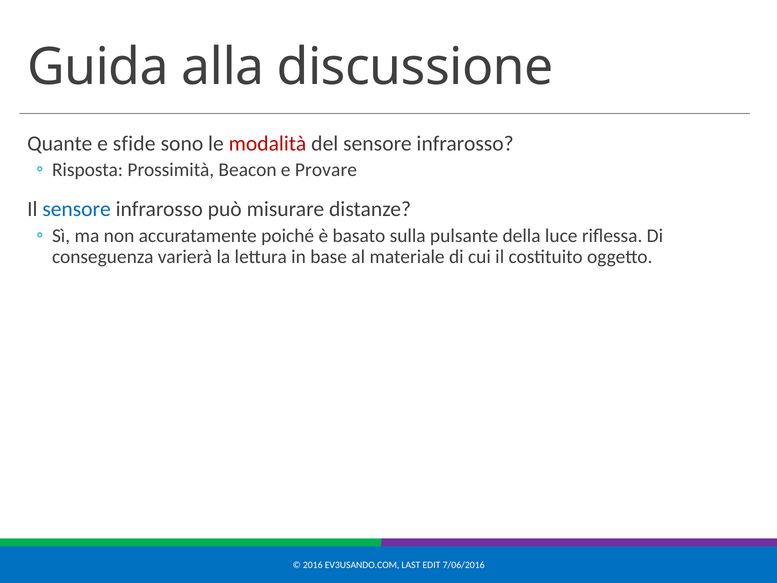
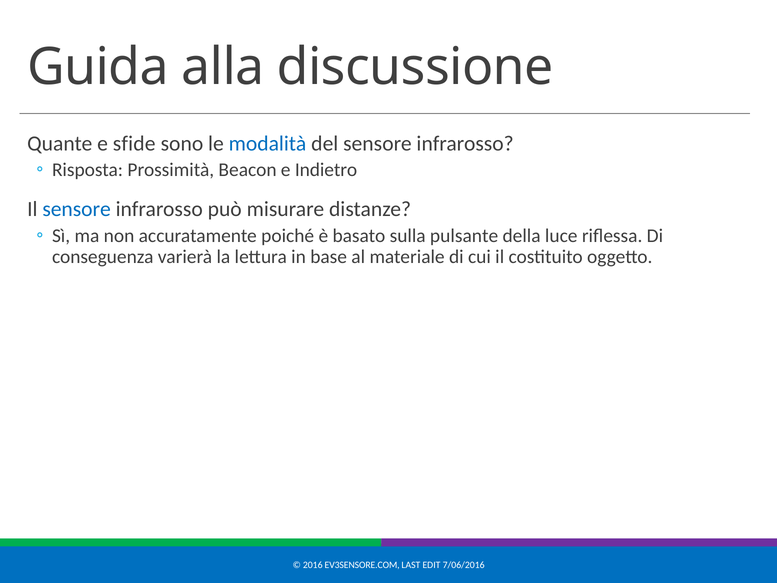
modalità colour: red -> blue (268, 143)
Provare: Provare -> Indietro (326, 170)
EV3USANDO.COM: EV3USANDO.COM -> EV3SENSORE.COM (362, 565)
